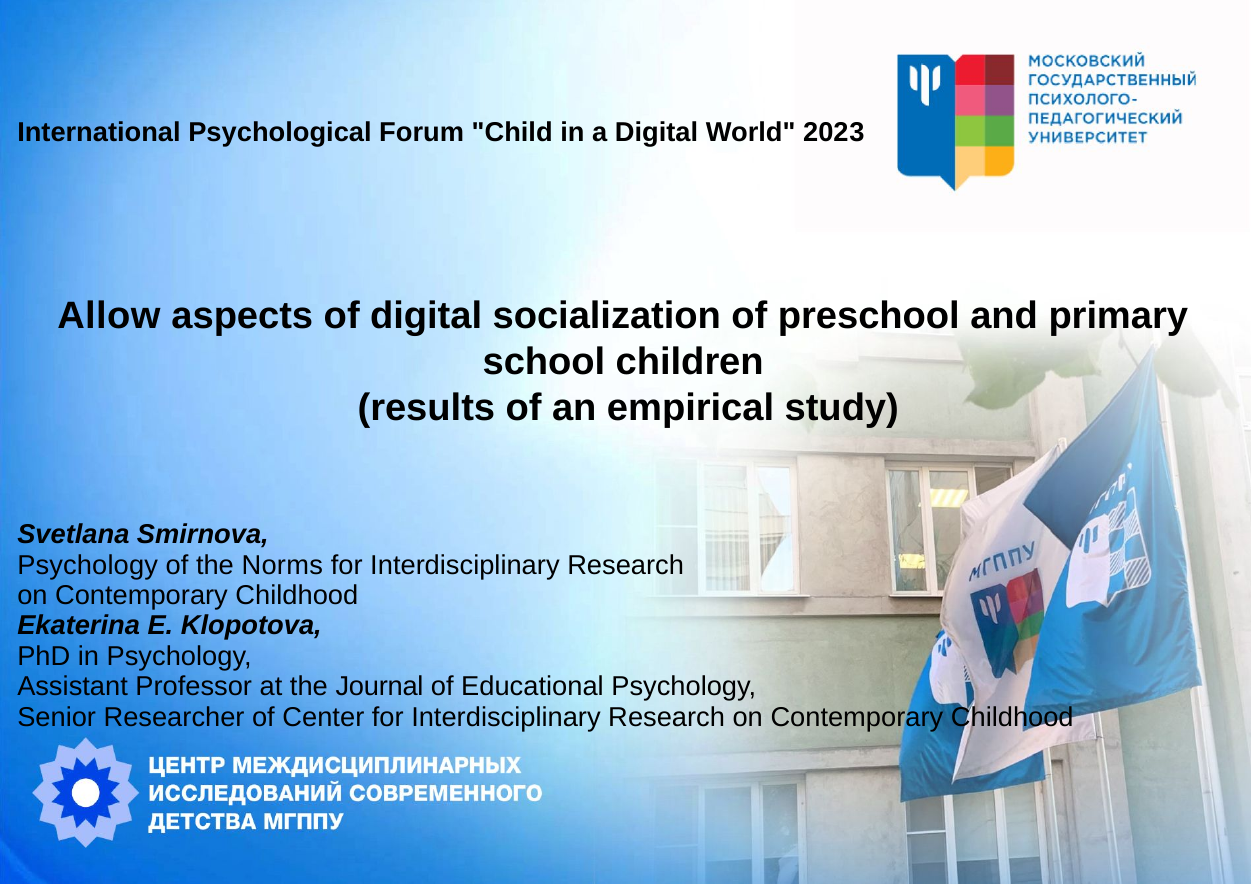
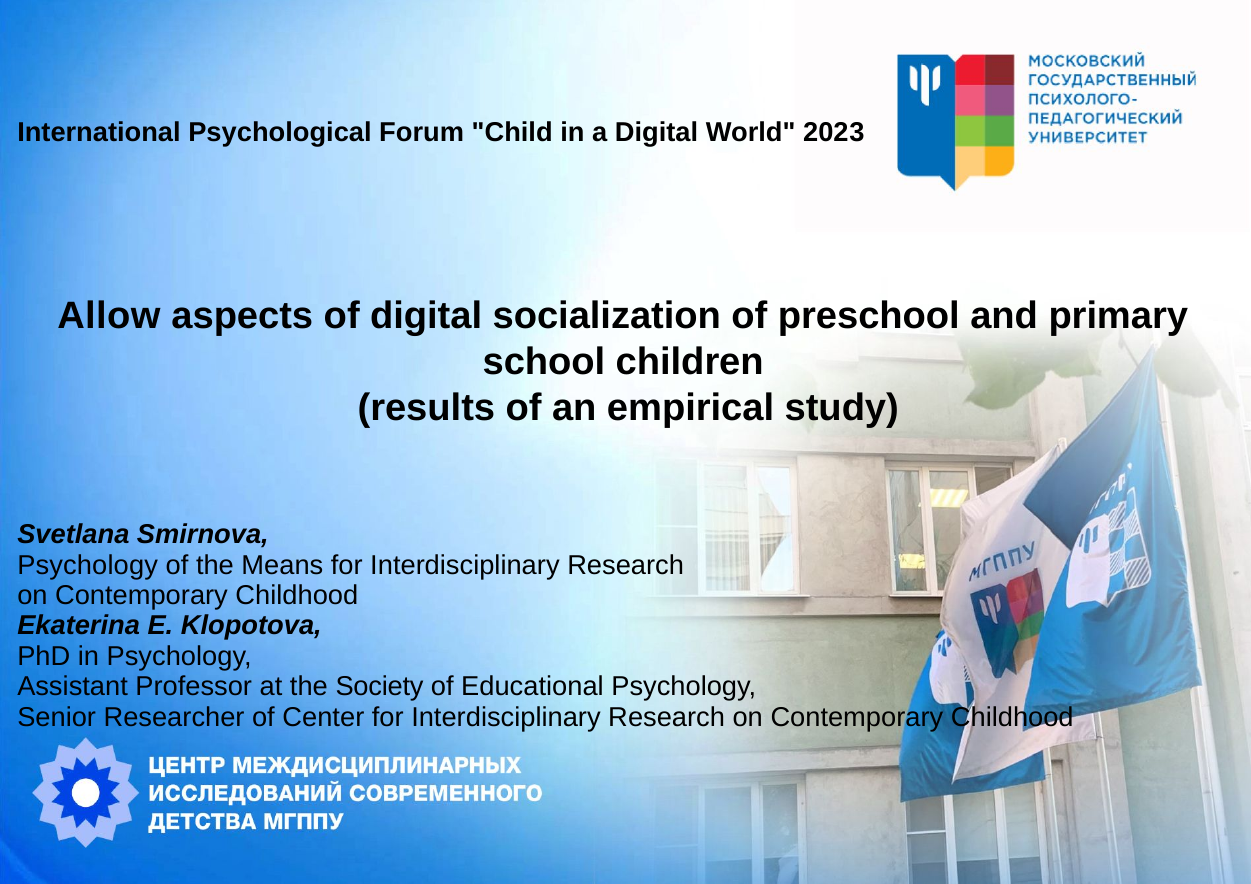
Norms: Norms -> Means (282, 565)
Journal: Journal -> Society (380, 687)
